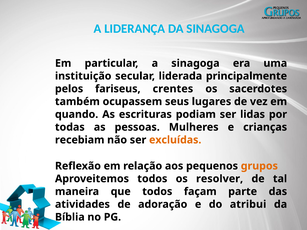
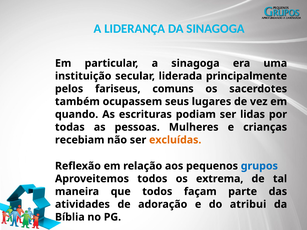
crentes: crentes -> comuns (173, 89)
grupos colour: orange -> blue (259, 166)
resolver: resolver -> extrema (220, 179)
